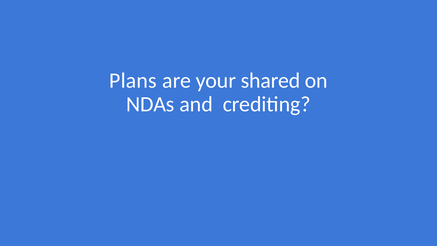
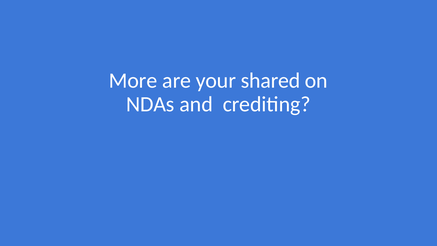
Plans: Plans -> More (133, 81)
